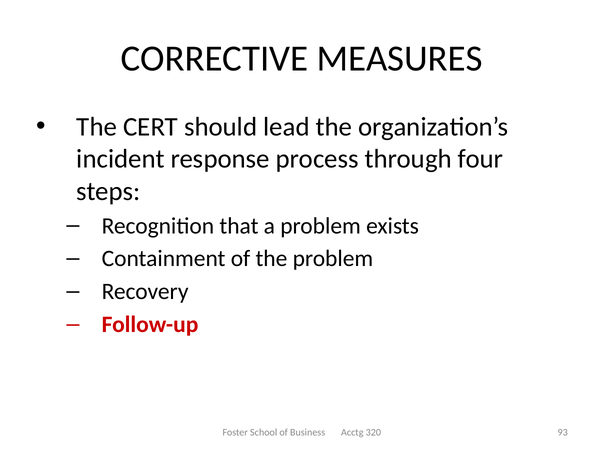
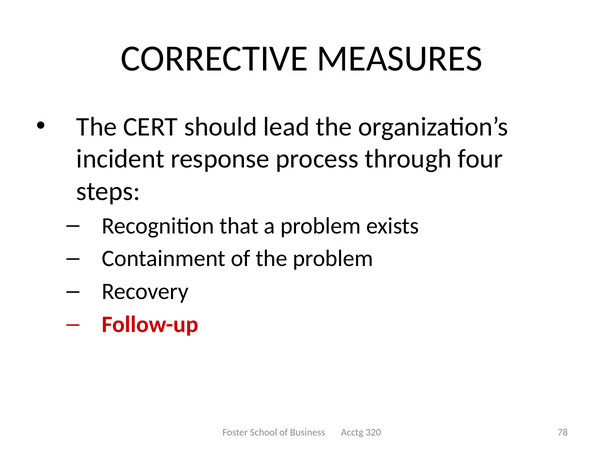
93: 93 -> 78 (563, 433)
